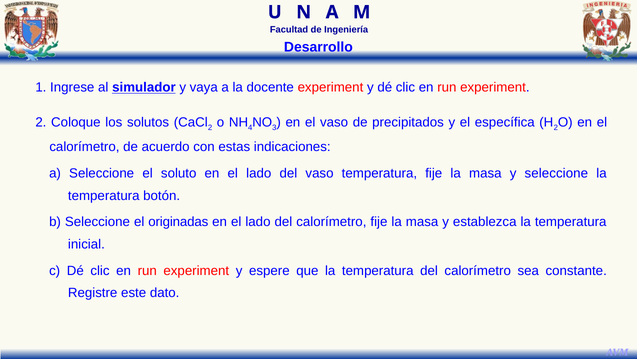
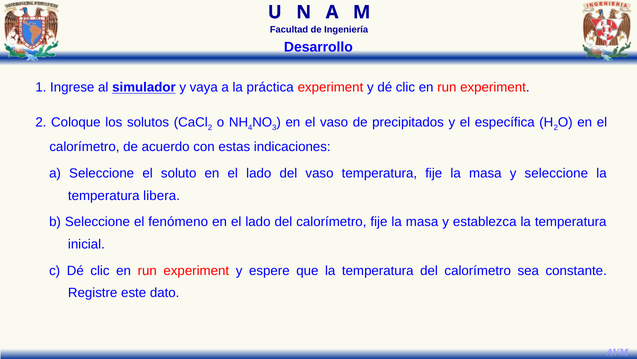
docente: docente -> práctica (270, 87)
botón: botón -> libera (162, 195)
originadas: originadas -> fenómeno (178, 222)
